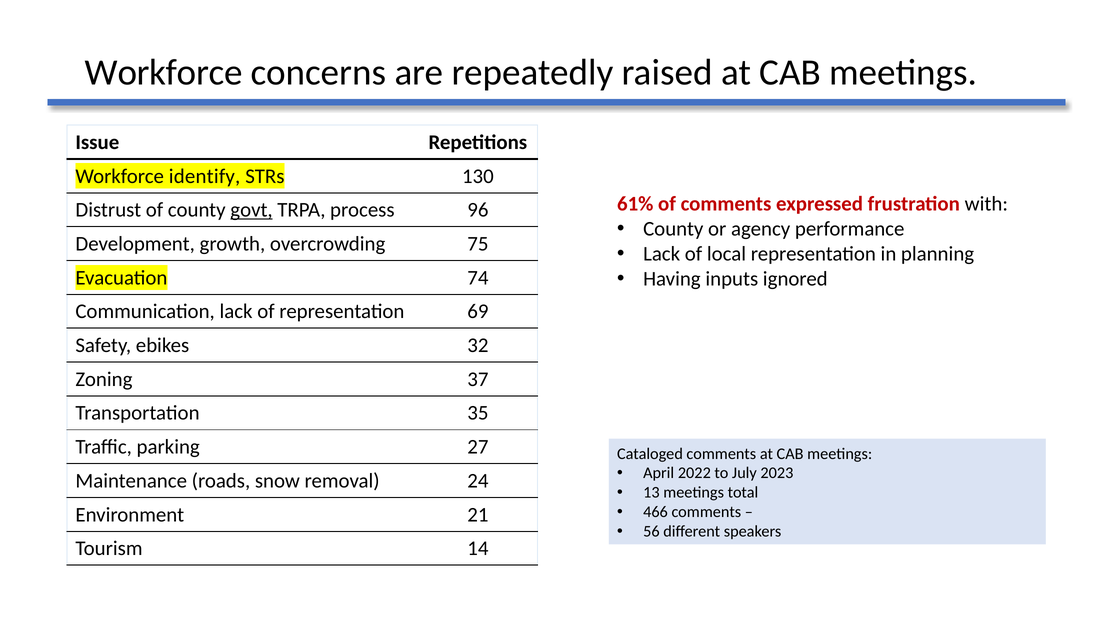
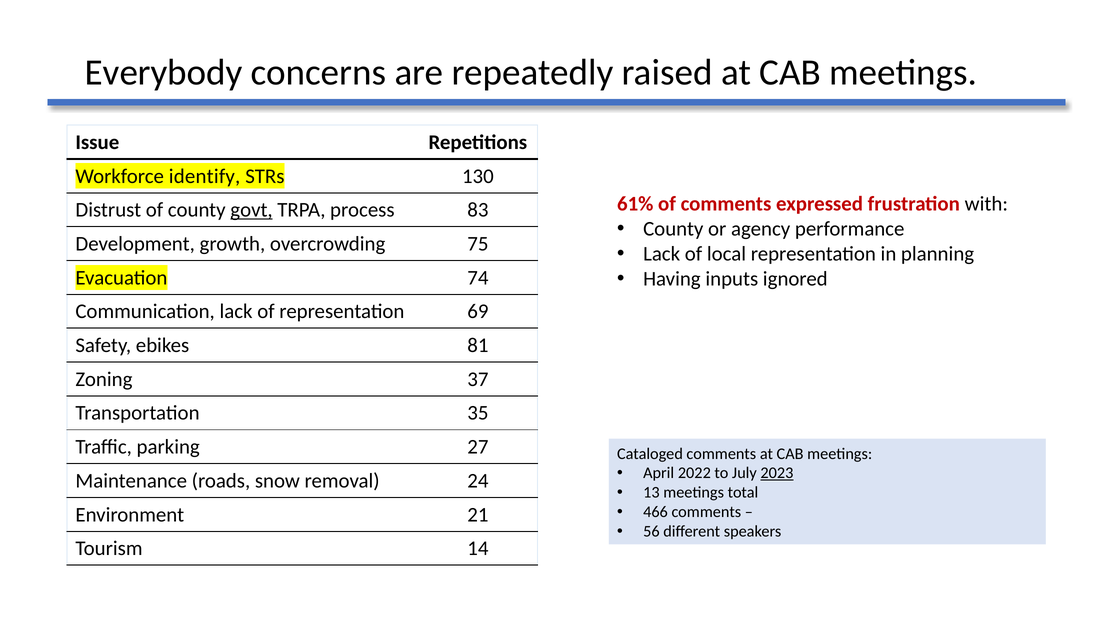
Workforce: Workforce -> Everybody (164, 73)
96: 96 -> 83 (478, 210)
32: 32 -> 81 (478, 345)
2023 underline: none -> present (777, 473)
